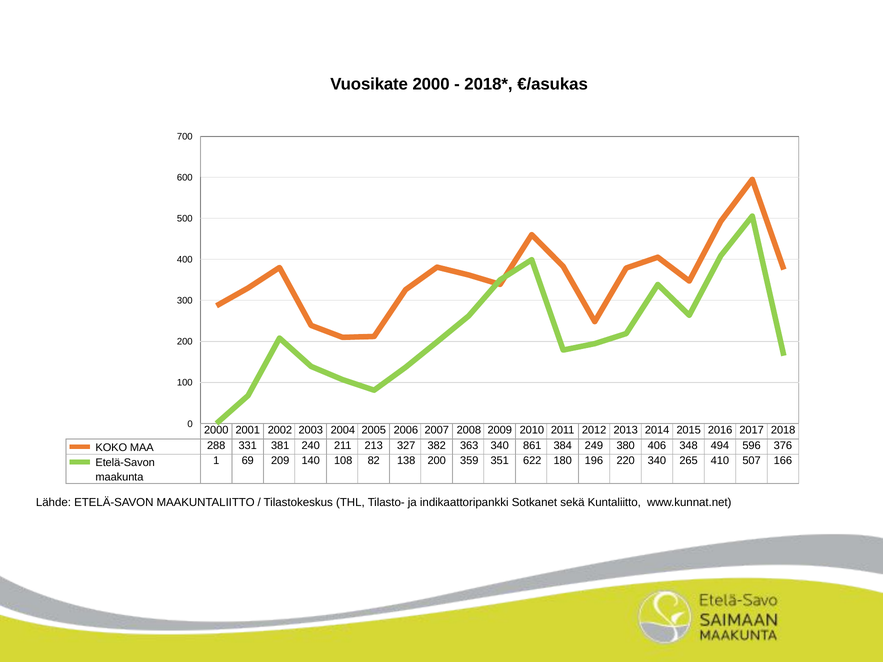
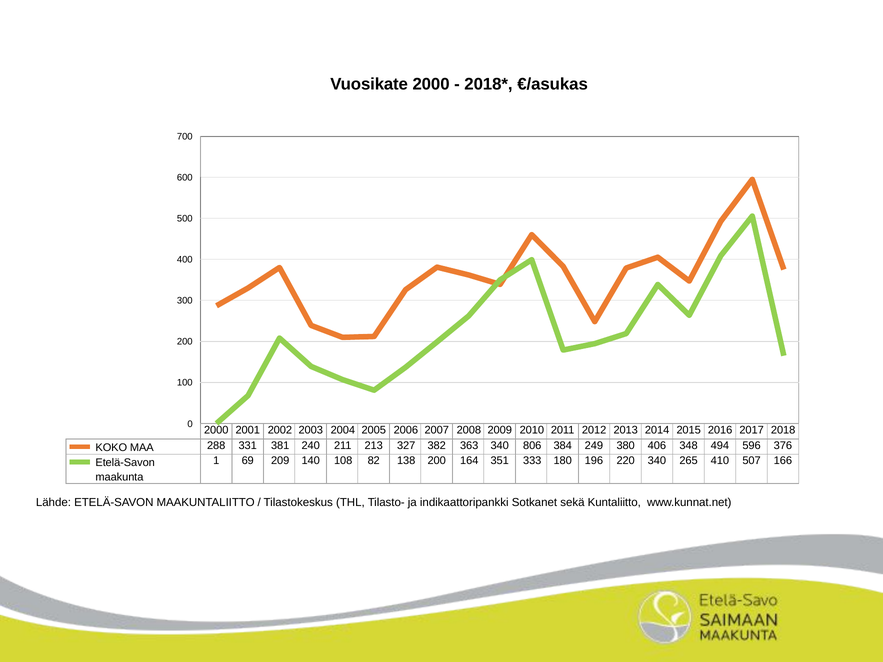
861: 861 -> 806 (532, 446)
359: 359 -> 164 (469, 461)
622: 622 -> 333 (532, 461)
